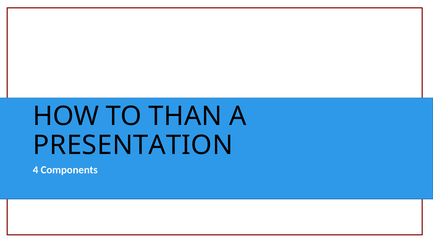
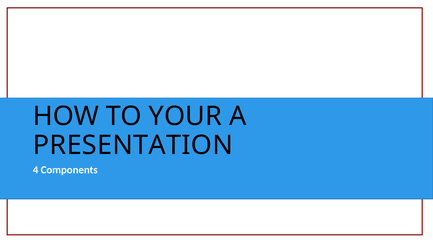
THAN: THAN -> YOUR (185, 116)
